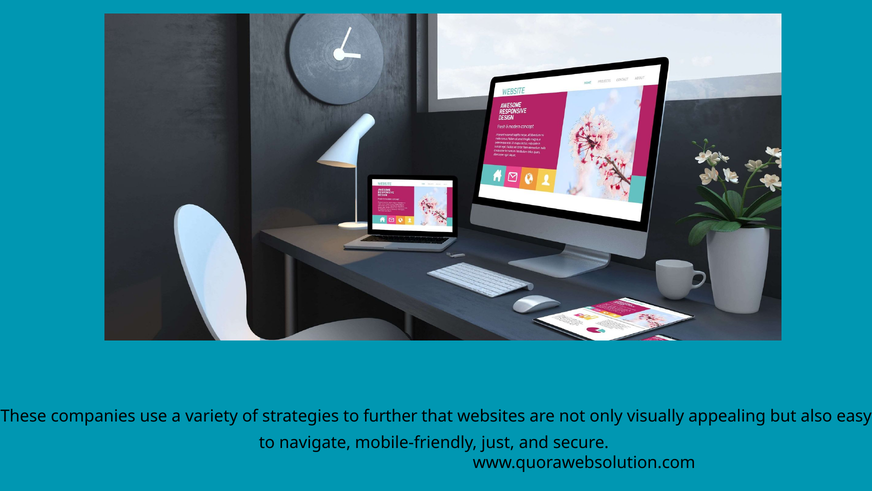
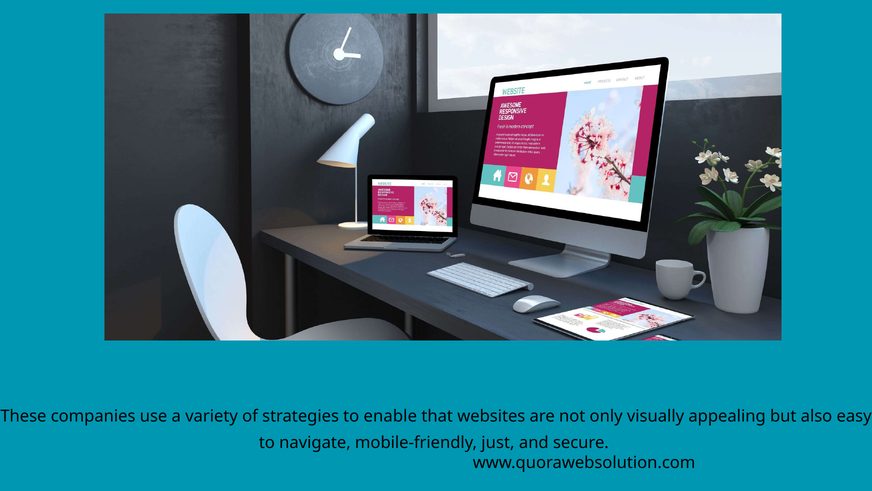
further: further -> enable (390, 416)
